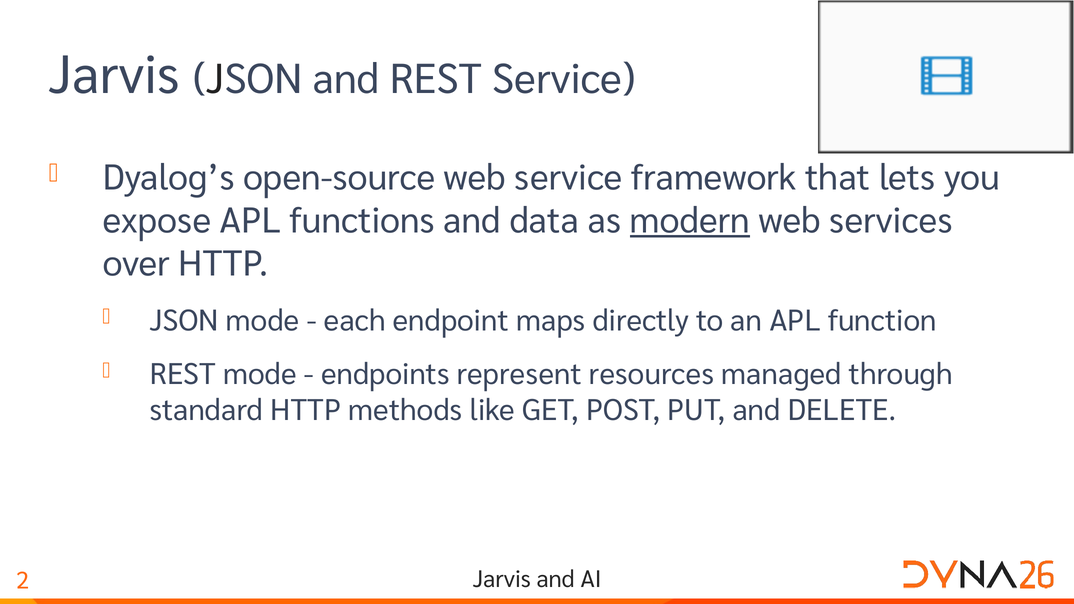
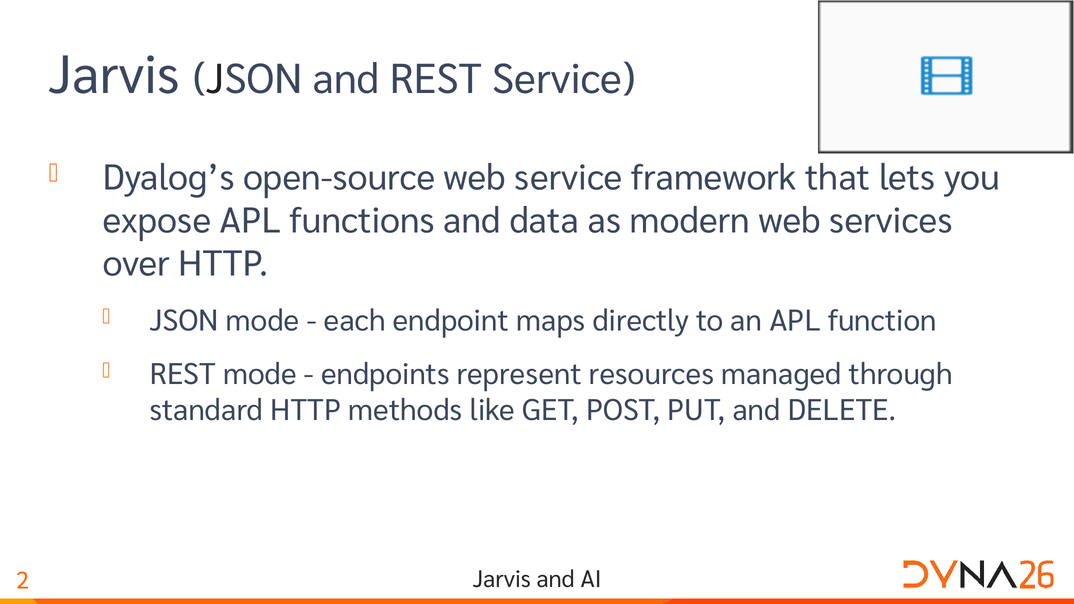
modern underline: present -> none (690, 221)
